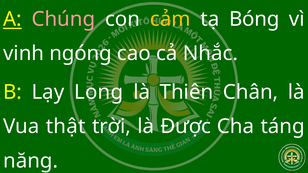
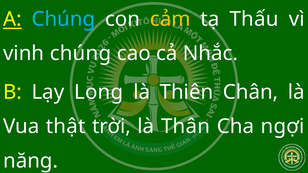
Chúng colour: pink -> light blue (63, 19)
Bóng: Bóng -> Thấu (254, 19)
vinh ngóng: ngóng -> chúng (80, 54)
Được: Được -> Thân (186, 127)
táng: táng -> ngợi (283, 127)
